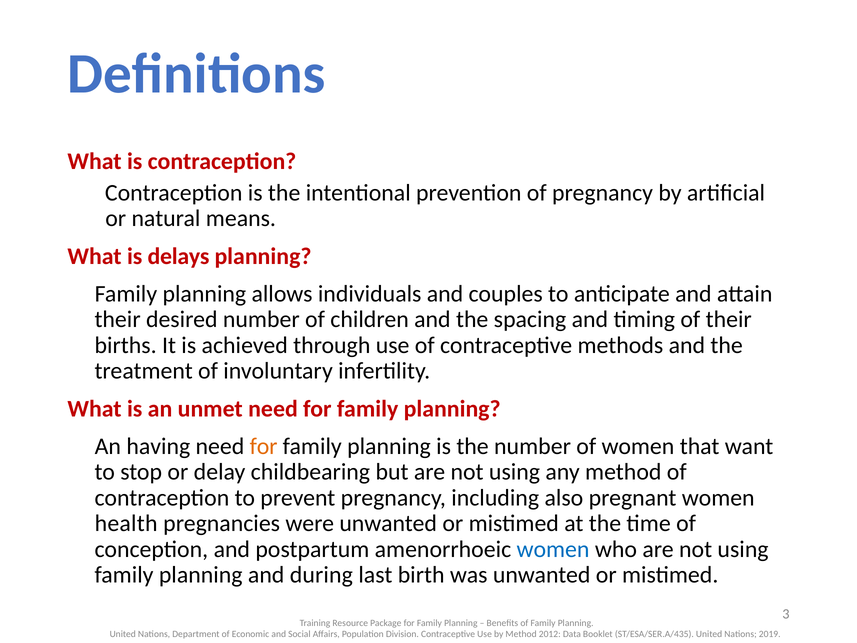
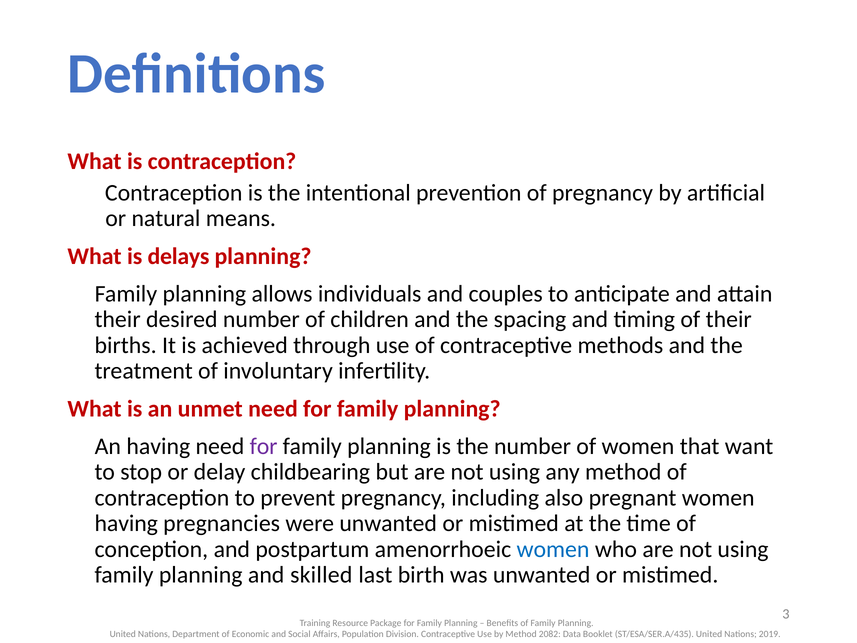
for colour: orange -> purple (264, 446)
health: health -> having (126, 523)
during: during -> skilled (321, 575)
2012: 2012 -> 2082 (550, 634)
